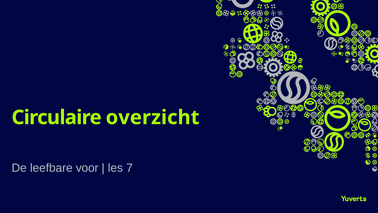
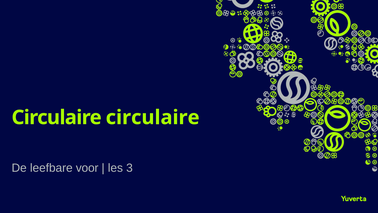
Circulaire overzicht: overzicht -> circulaire (153, 117)
7: 7 -> 3 (130, 168)
